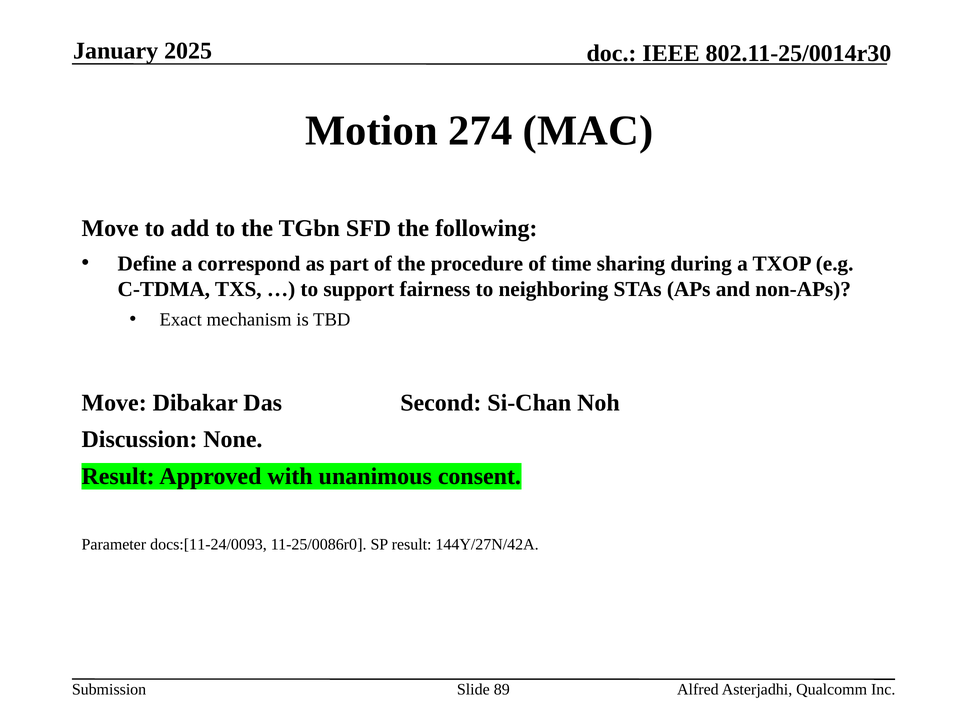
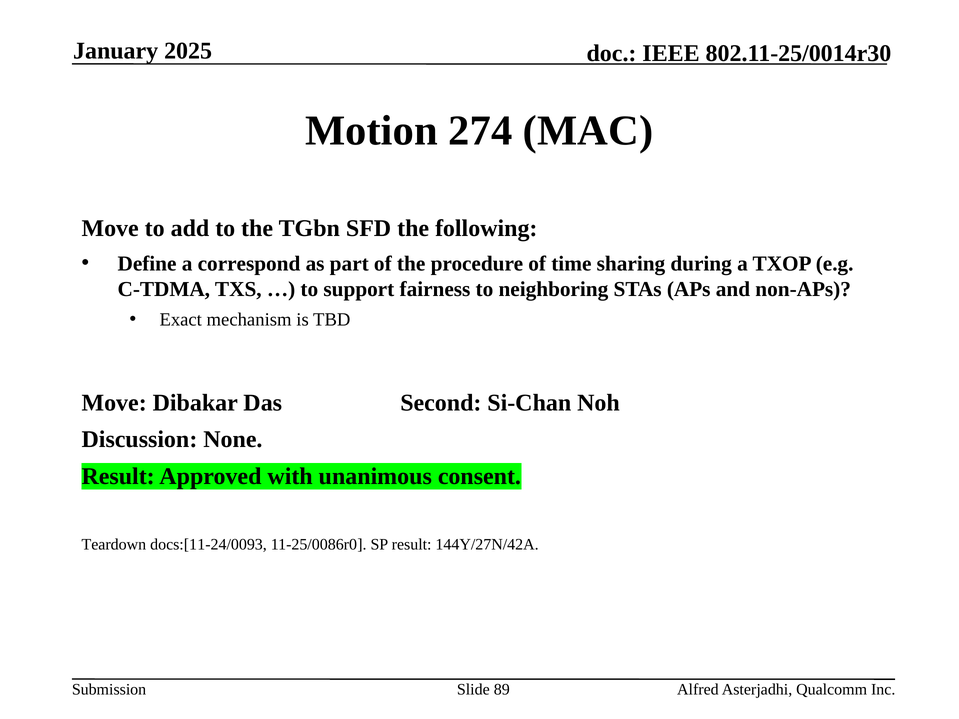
Parameter: Parameter -> Teardown (114, 545)
